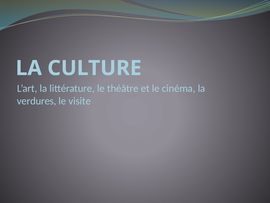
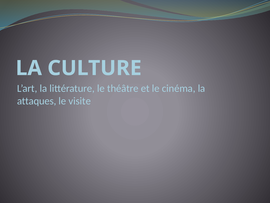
verdures: verdures -> attaques (37, 101)
